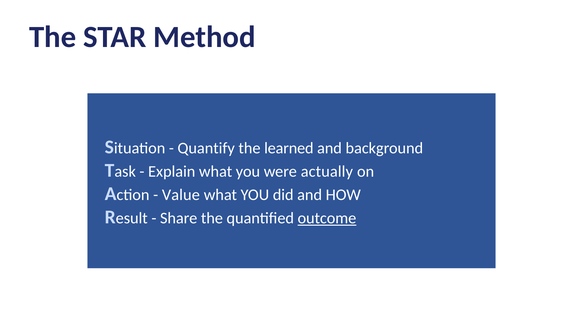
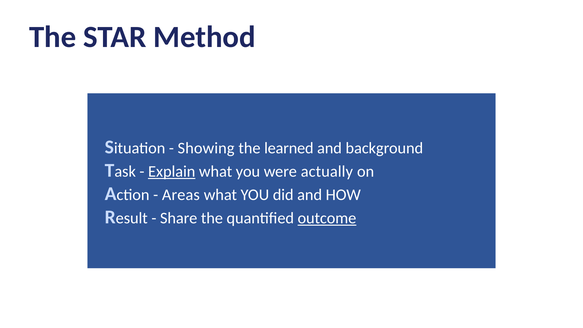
Quantify: Quantify -> Showing (206, 148)
Explain underline: none -> present (172, 171)
Value: Value -> Areas (181, 195)
